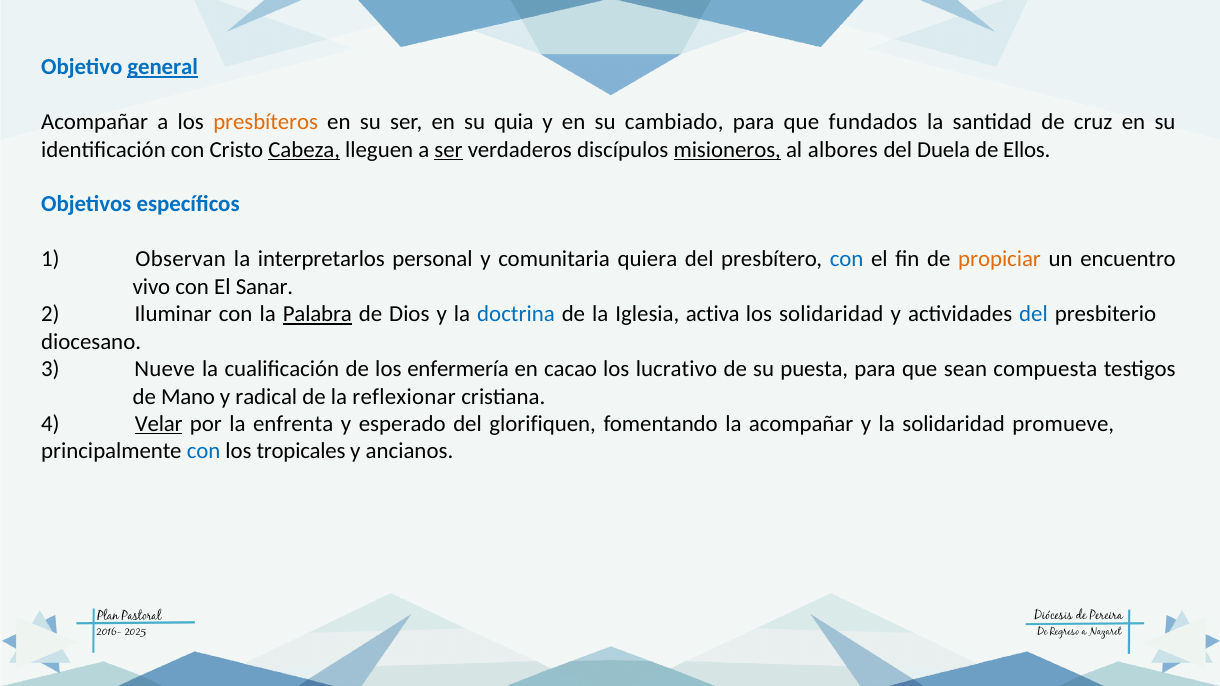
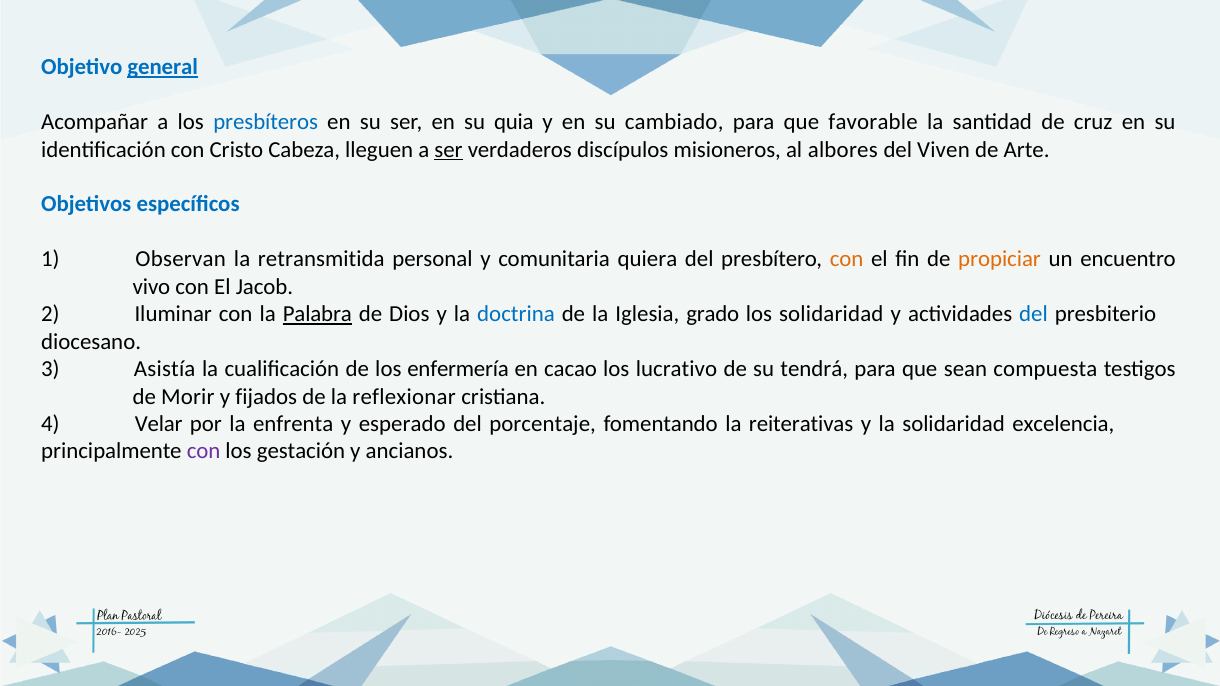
presbíteros colour: orange -> blue (266, 122)
fundados: fundados -> favorable (873, 122)
Cabeza underline: present -> none (304, 150)
misioneros underline: present -> none (727, 150)
Duela: Duela -> Viven (943, 150)
Ellos: Ellos -> Arte (1027, 150)
interpretarlos: interpretarlos -> retransmitida (321, 259)
con colour: blue -> orange (847, 259)
Sanar: Sanar -> Jacob (264, 287)
activa: activa -> grado (713, 314)
Nueve: Nueve -> Asistía (165, 369)
puesta: puesta -> tendrá (814, 369)
Mano: Mano -> Morir (188, 397)
radical: radical -> fijados (266, 397)
Velar underline: present -> none (159, 424)
glorifiquen: glorifiquen -> porcentaje (543, 424)
la acompañar: acompañar -> reiterativas (801, 424)
promueve: promueve -> excelencia (1063, 424)
con colour: blue -> purple (204, 452)
tropicales: tropicales -> gestación (301, 452)
